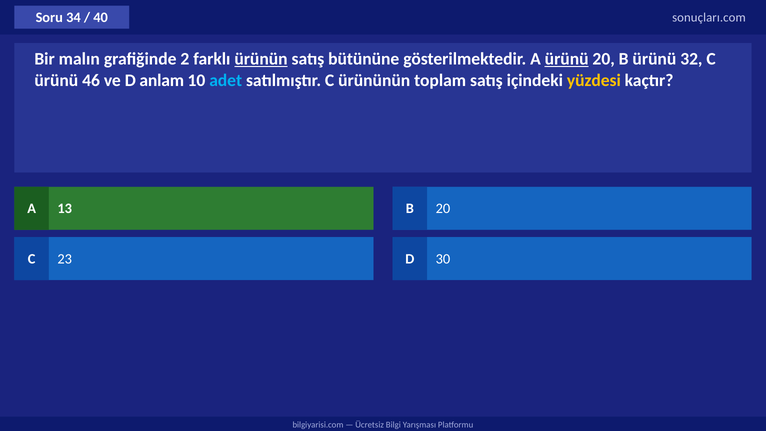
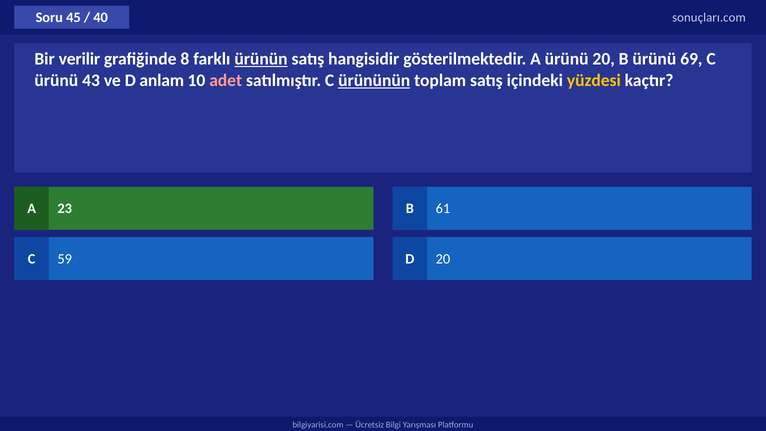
34: 34 -> 45 (73, 18)
malın: malın -> verilir (79, 59)
2: 2 -> 8 (185, 59)
bütününe: bütününe -> hangisidir (364, 59)
ürünü underline: present -> none (567, 59)
32: 32 -> 69 (691, 59)
46: 46 -> 43 (91, 80)
adet colour: light blue -> pink (226, 80)
ürününün underline: none -> present (374, 80)
13: 13 -> 23 (65, 208)
B 20: 20 -> 61 (443, 208)
23: 23 -> 59 (65, 259)
D 30: 30 -> 20 (443, 259)
